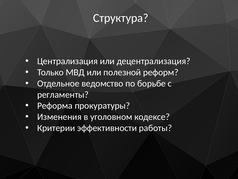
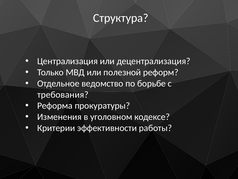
регламенты: регламенты -> требования (63, 94)
